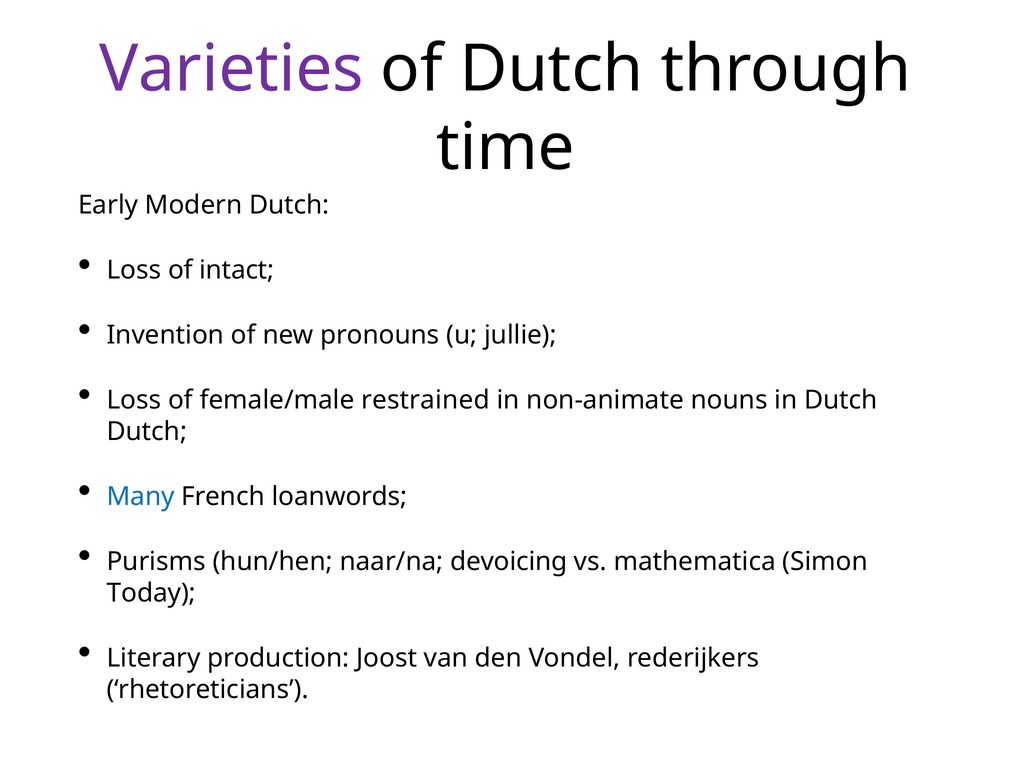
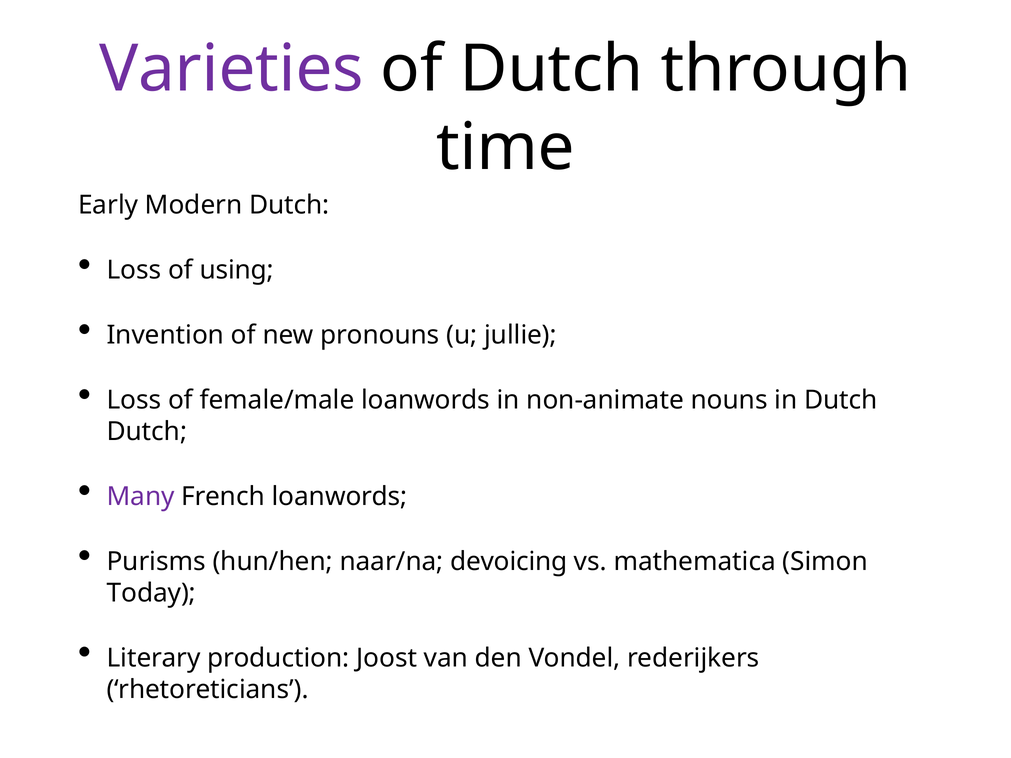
intact: intact -> using (237, 270)
female/male restrained: restrained -> loanwords (426, 400)
Many colour: blue -> purple (141, 497)
